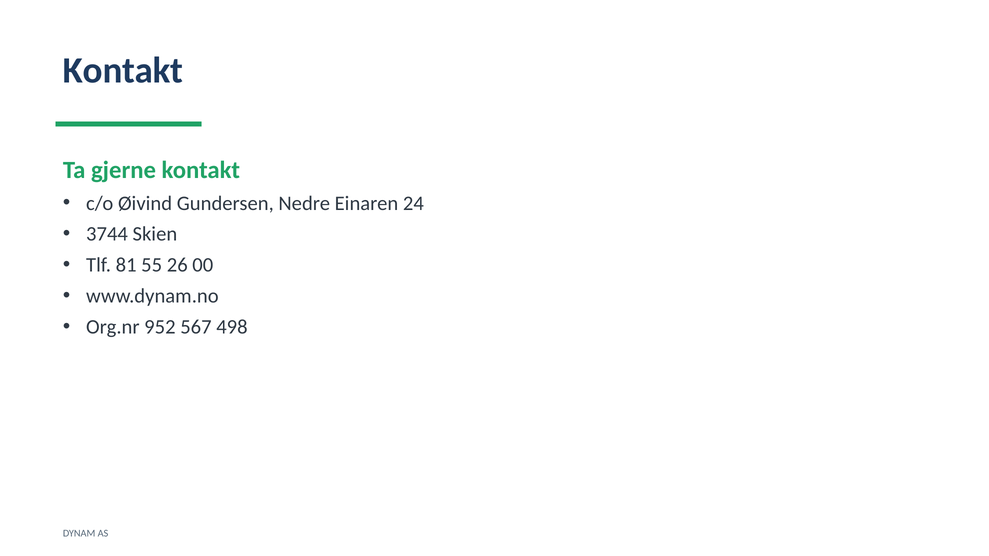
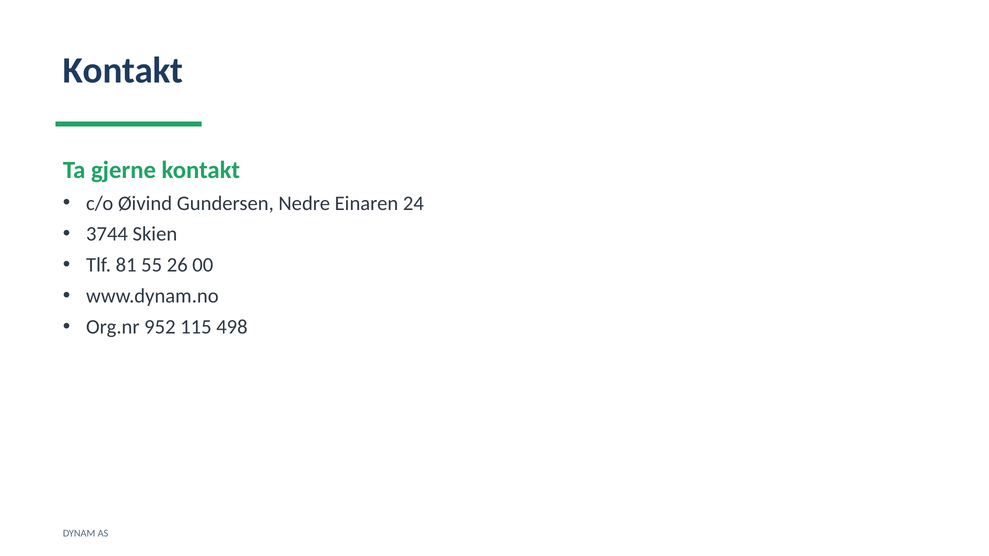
567: 567 -> 115 (196, 327)
